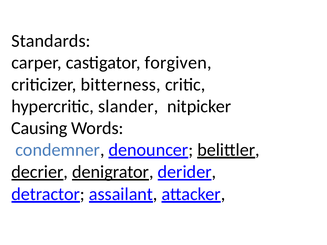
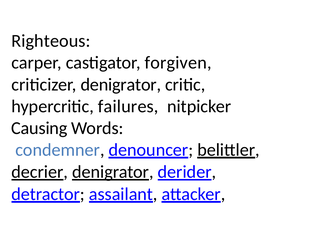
Standards: Standards -> Righteous (51, 41)
criticizer bitterness: bitterness -> denigrator (121, 85)
slander: slander -> failures (128, 106)
